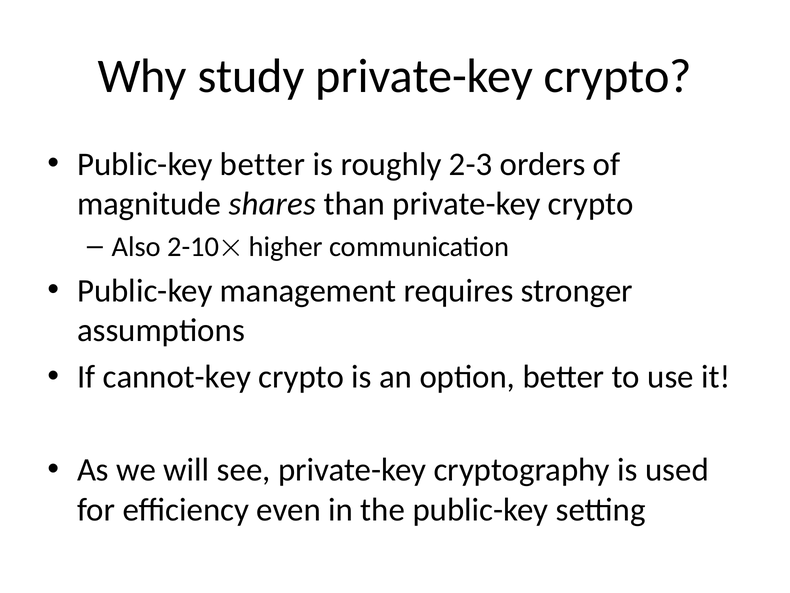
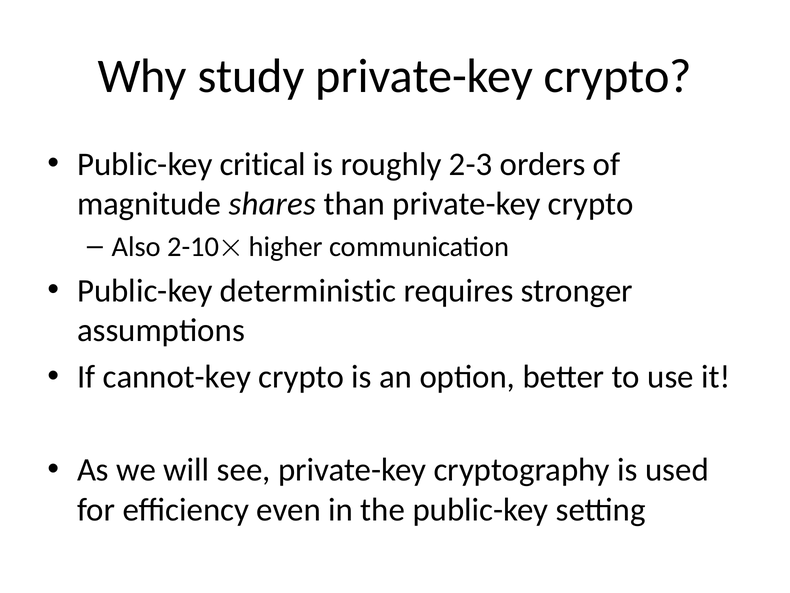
Public-key better: better -> critical (263, 164)
management: management -> deterministic (308, 291)
